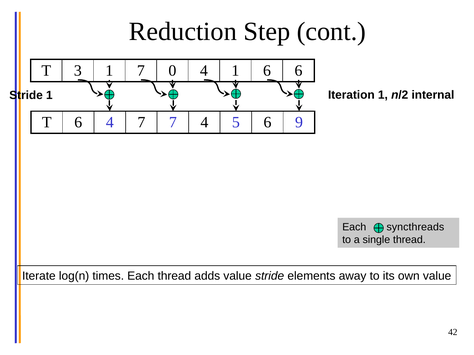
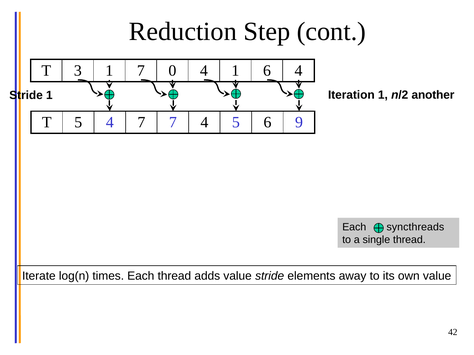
6 6: 6 -> 4 (298, 71)
internal: internal -> another (433, 95)
T 6: 6 -> 5 (78, 123)
